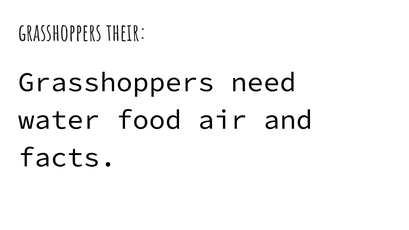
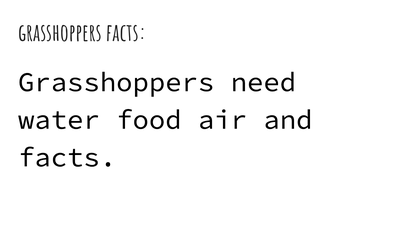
grasshoppers their: their -> facts (126, 33)
